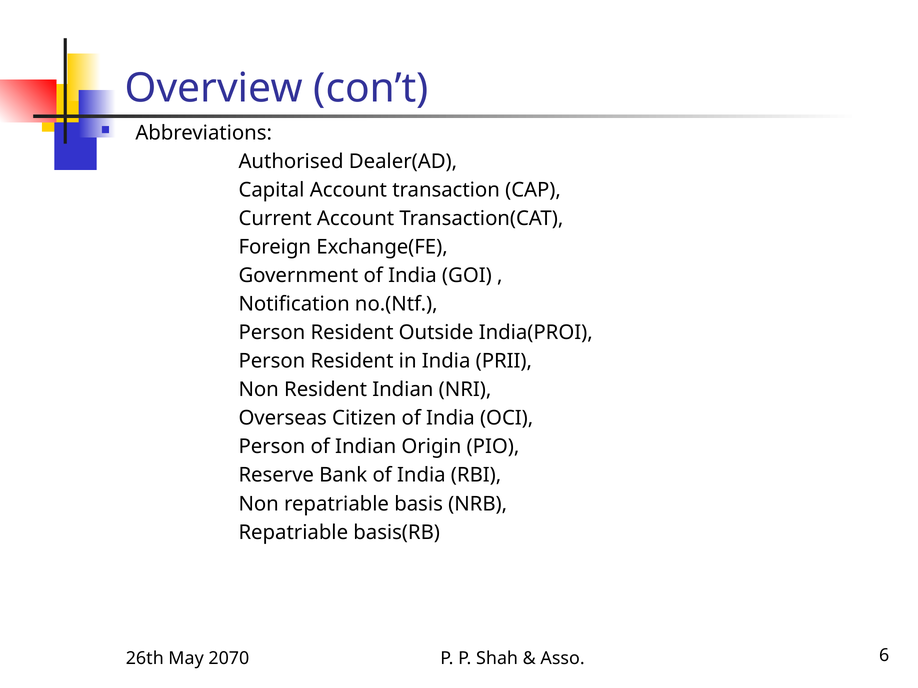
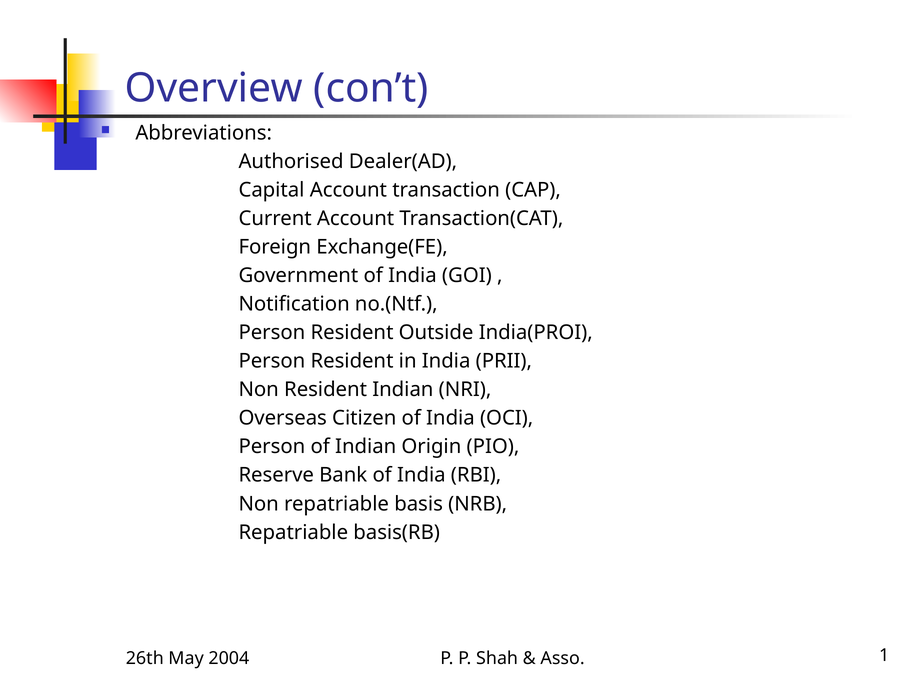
2070: 2070 -> 2004 (229, 659)
6: 6 -> 1 (884, 656)
